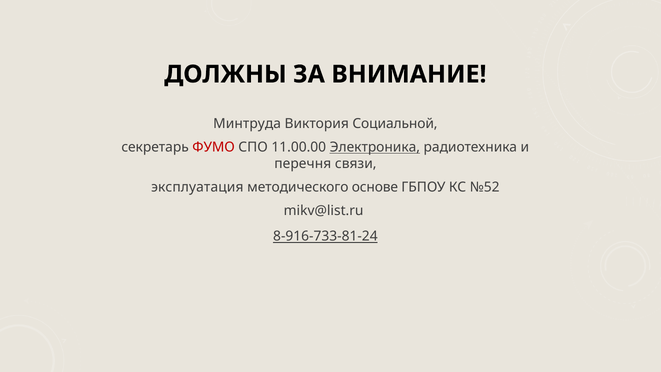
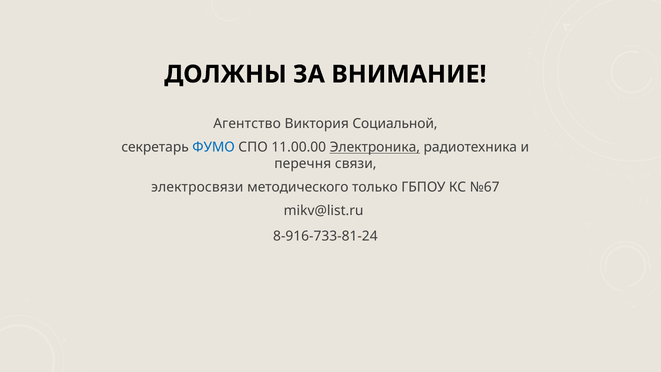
Минтруда: Минтруда -> Агентство (247, 124)
ФУМО colour: red -> blue (214, 147)
эксплуатация: эксплуатация -> электросвязи (197, 187)
основе: основе -> только (375, 187)
№52: №52 -> №67 (485, 187)
8-916-733-81-24 underline: present -> none (325, 236)
